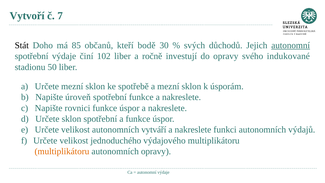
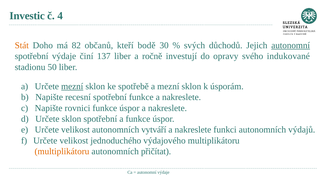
Vytvoří: Vytvoří -> Investic (27, 16)
7: 7 -> 4 (60, 16)
Stát colour: black -> orange (22, 45)
85: 85 -> 82 (76, 45)
102: 102 -> 137 (104, 56)
mezní underline: none -> present (72, 86)
úroveň: úroveň -> recesní (78, 97)
autonomních opravy: opravy -> přičítat (156, 151)
